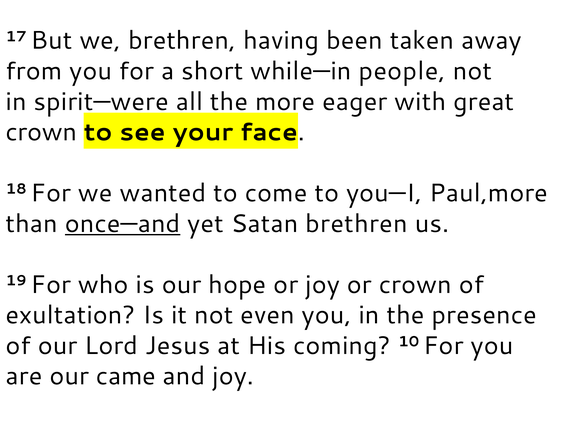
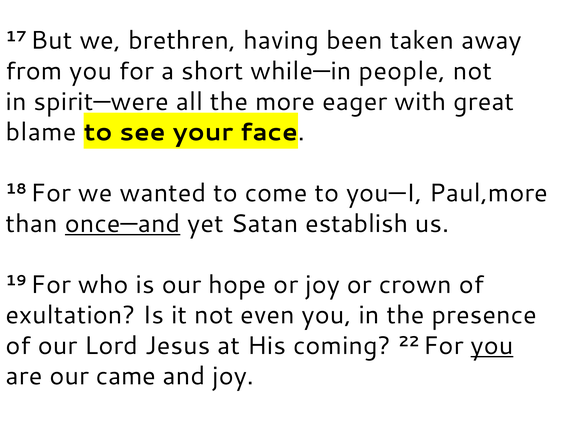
crown: crown -> blame (41, 132)
Satan brethren: brethren -> establish (357, 224)
10: 10 -> 22 (409, 342)
you underline: none -> present (492, 346)
